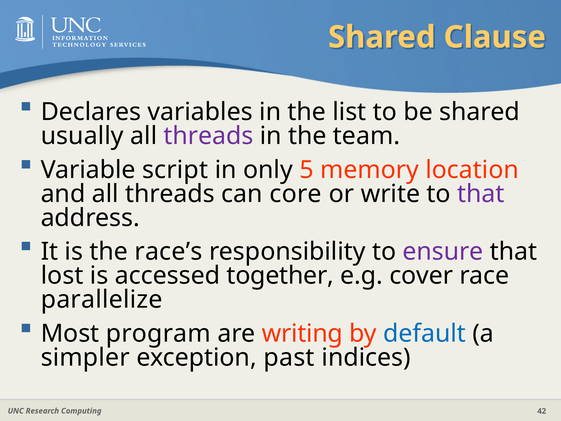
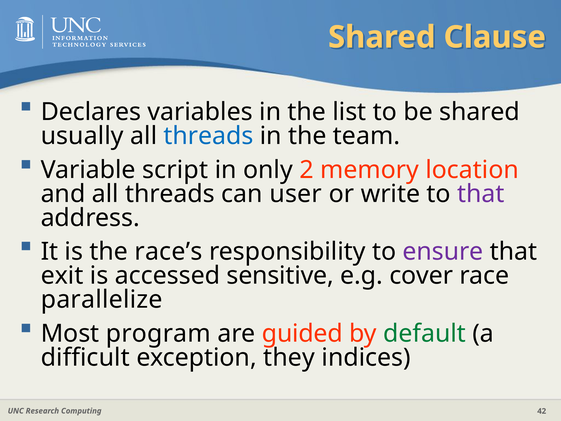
threads colour: purple -> blue (208, 136)
5: 5 -> 2 (307, 170)
core: core -> user (296, 194)
lost: lost -> exit (62, 276)
together: together -> sensitive (280, 276)
writing: writing -> guided (302, 333)
default colour: blue -> green (424, 333)
simpler: simpler -> difficult (85, 357)
past: past -> they (289, 357)
